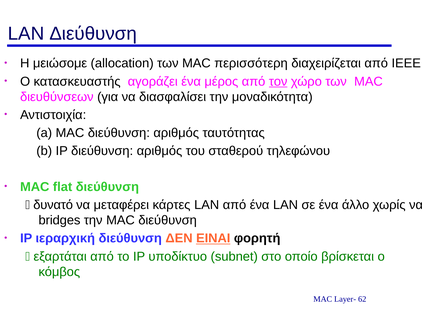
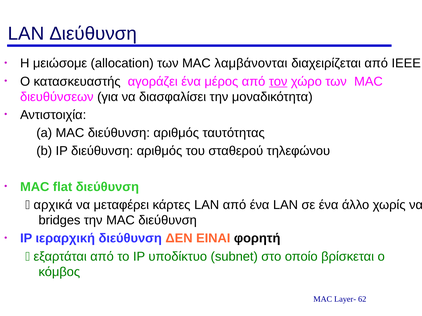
περισσότερη: περισσότερη -> λαμβάνονται (251, 64)
δυνατό: δυνατό -> αρχικά (53, 205)
ΕΙΝΑΙ underline: present -> none (213, 239)
